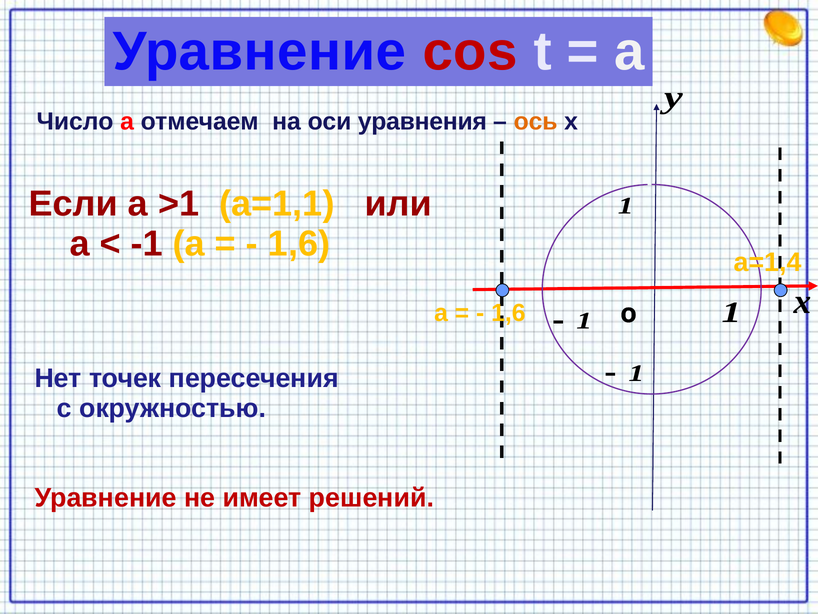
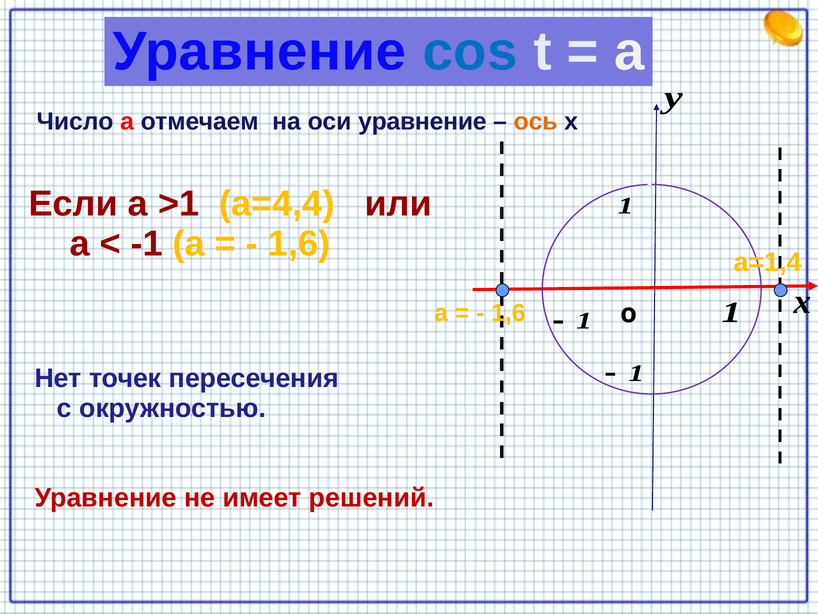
cos colour: red -> blue (470, 52)
оси уравнения: уравнения -> уравнение (422, 121)
а=1,1: а=1,1 -> а=4,4 (277, 204)
